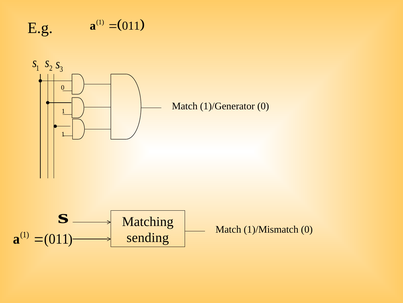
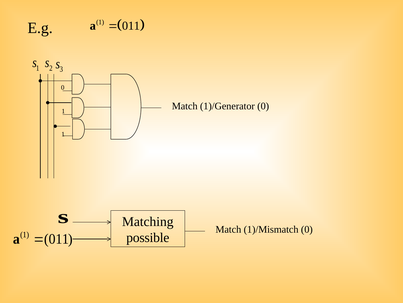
sending: sending -> possible (148, 237)
